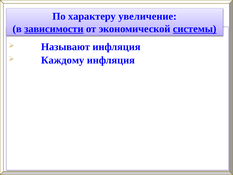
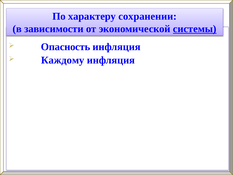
увеличение: увеличение -> сохранении (148, 16)
зависимости underline: present -> none (54, 29)
Называют: Называют -> Опасность (66, 47)
